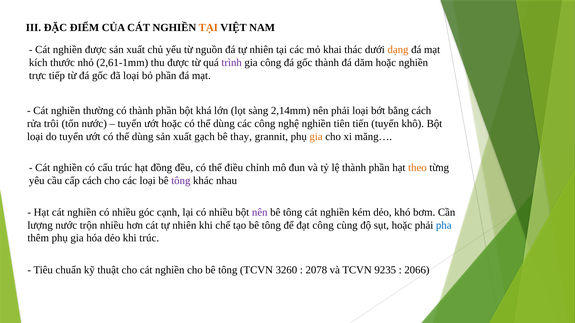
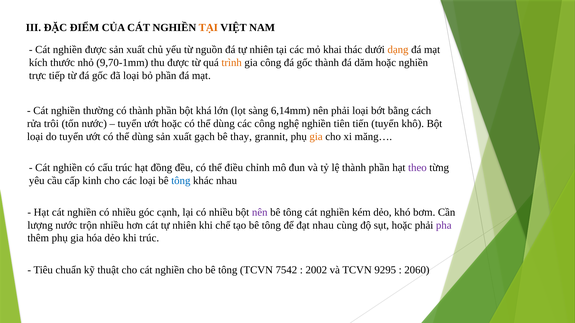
2,61-1mm: 2,61-1mm -> 9,70-1mm (122, 63)
trình colour: purple -> orange (232, 63)
2,14mm: 2,14mm -> 6,14mm (291, 111)
theo colour: orange -> purple (417, 168)
cấp cách: cách -> kinh (92, 181)
tông colour: purple -> blue (181, 181)
đạt công: công -> nhau (323, 225)
pha colour: blue -> purple (444, 225)
3260: 3260 -> 7542 (286, 270)
2078: 2078 -> 2002 (316, 270)
9235: 9235 -> 9295 (385, 270)
2066: 2066 -> 2060 (417, 270)
